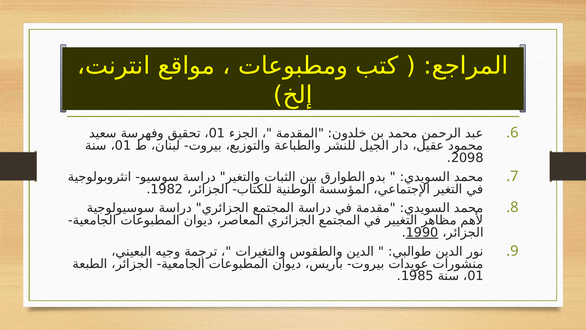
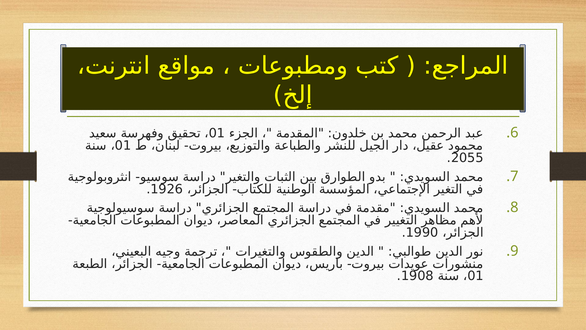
2098: 2098 -> 2055 (467, 158)
1982: 1982 -> 1926 (167, 189)
1990 underline: present -> none (422, 232)
1985: 1985 -> 1908 (417, 276)
